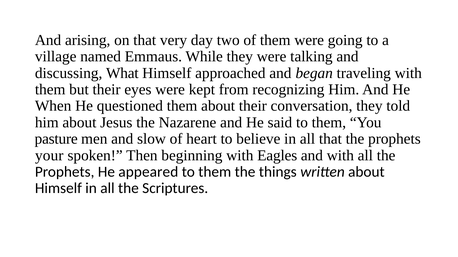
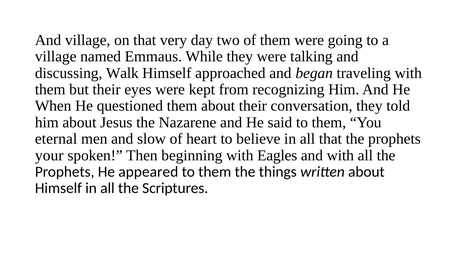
And arising: arising -> village (88, 40)
What: What -> Walk (122, 73)
pasture: pasture -> eternal (56, 139)
